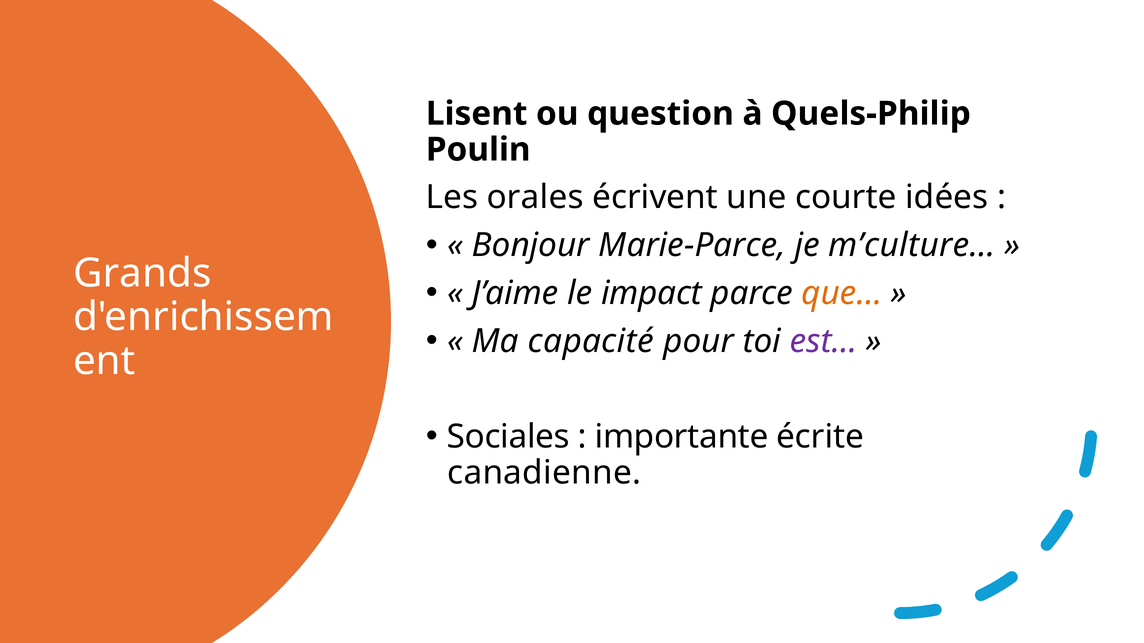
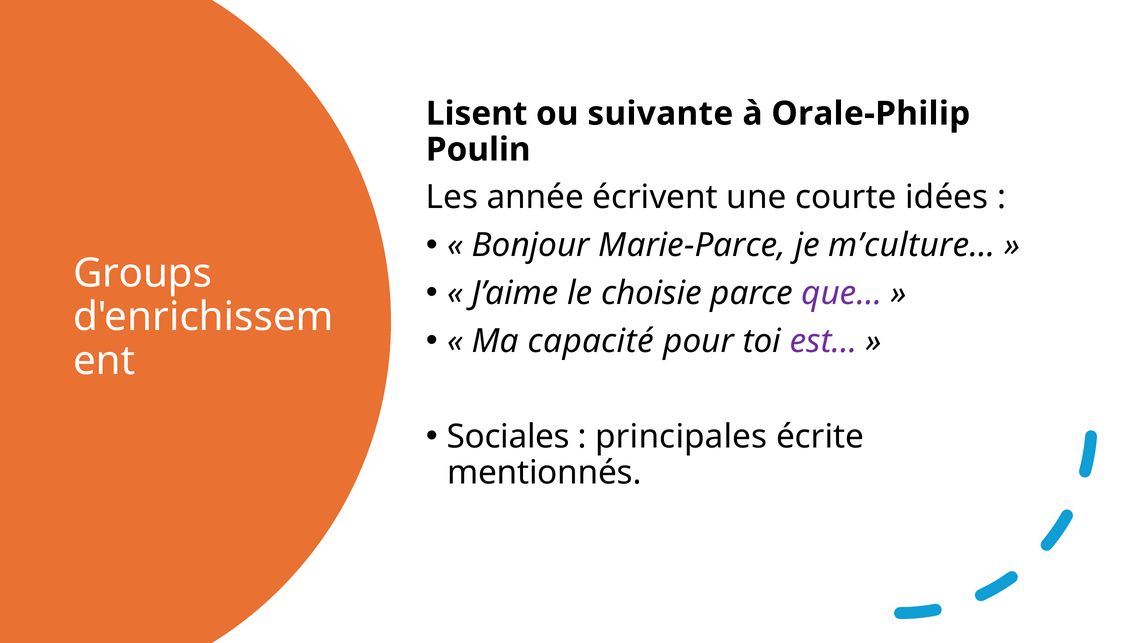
question: question -> suivante (660, 114)
Quels‑Philip: Quels‑Philip -> Orale‑Philip (871, 114)
orales: orales -> année (535, 198)
Grands: Grands -> Groups (142, 274)
impact: impact -> choisie (651, 293)
que… colour: orange -> purple (842, 293)
importante: importante -> principales (681, 437)
canadienne: canadienne -> mentionnés (544, 473)
